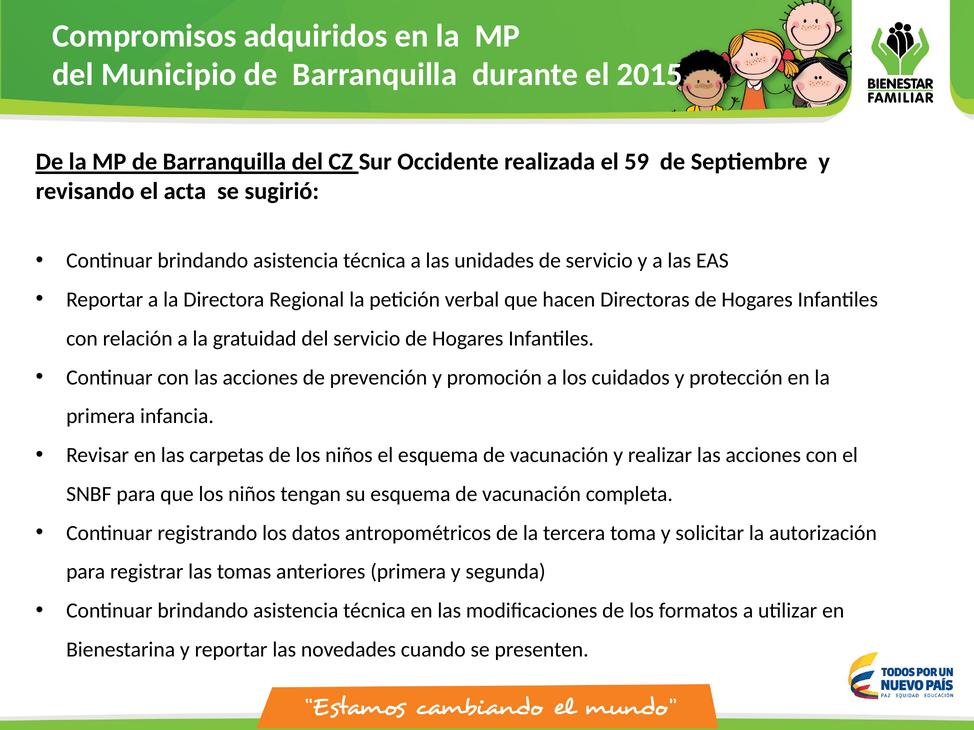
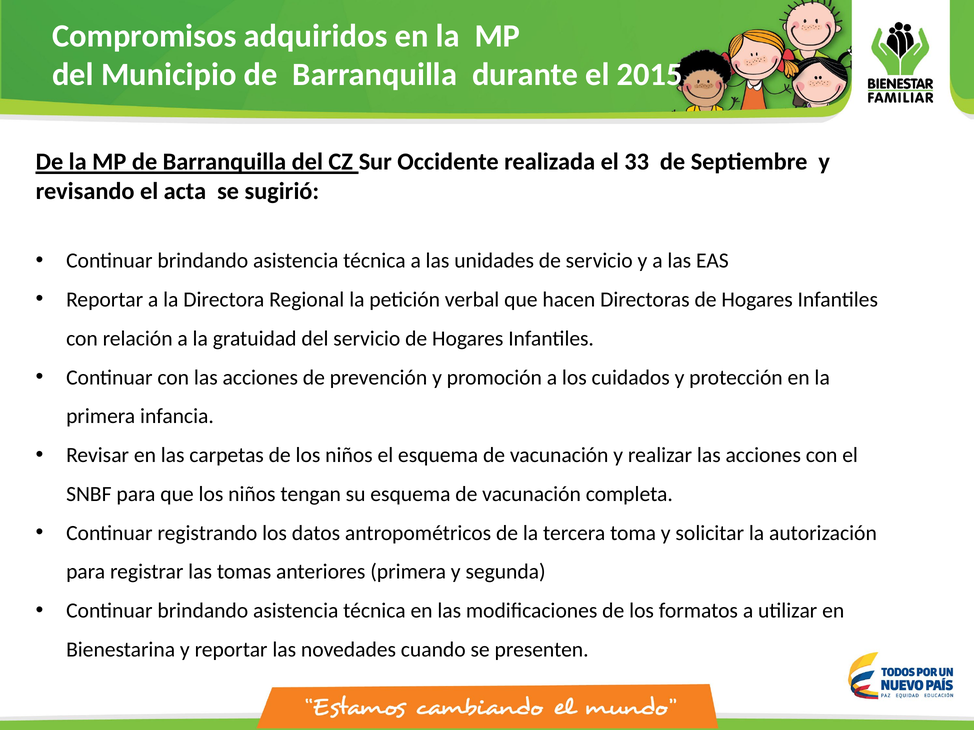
59: 59 -> 33 (637, 162)
